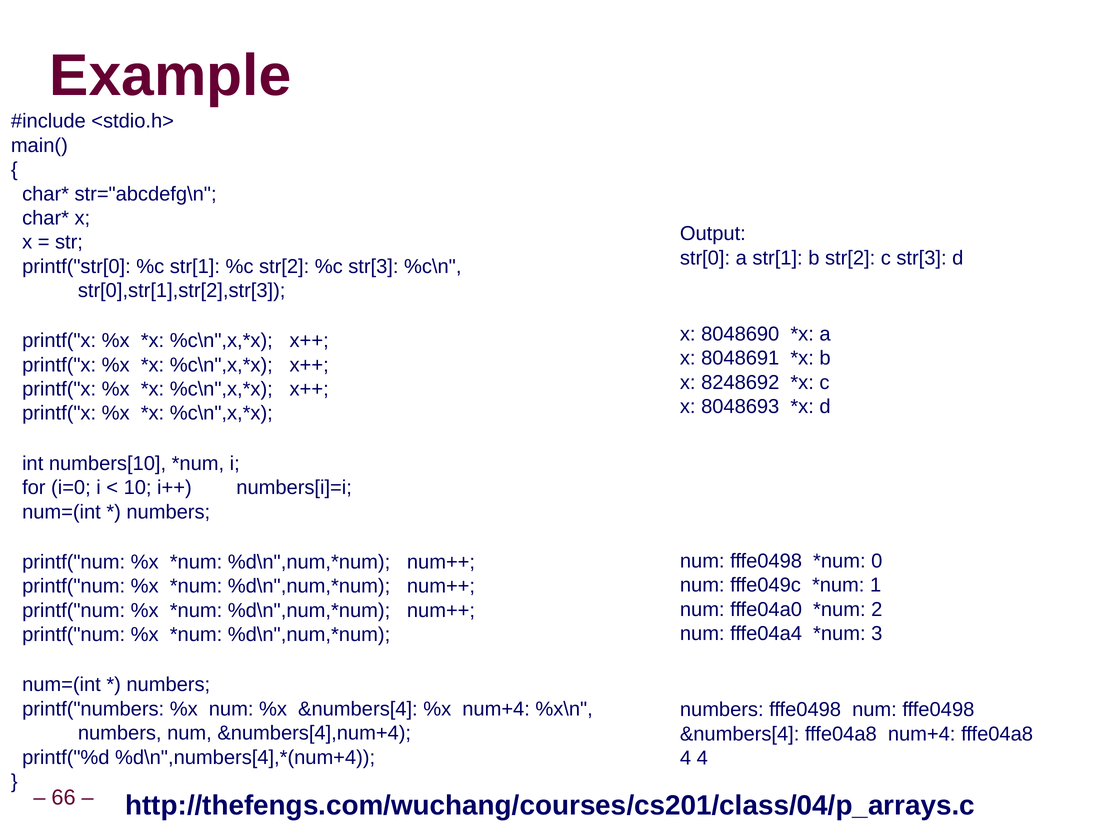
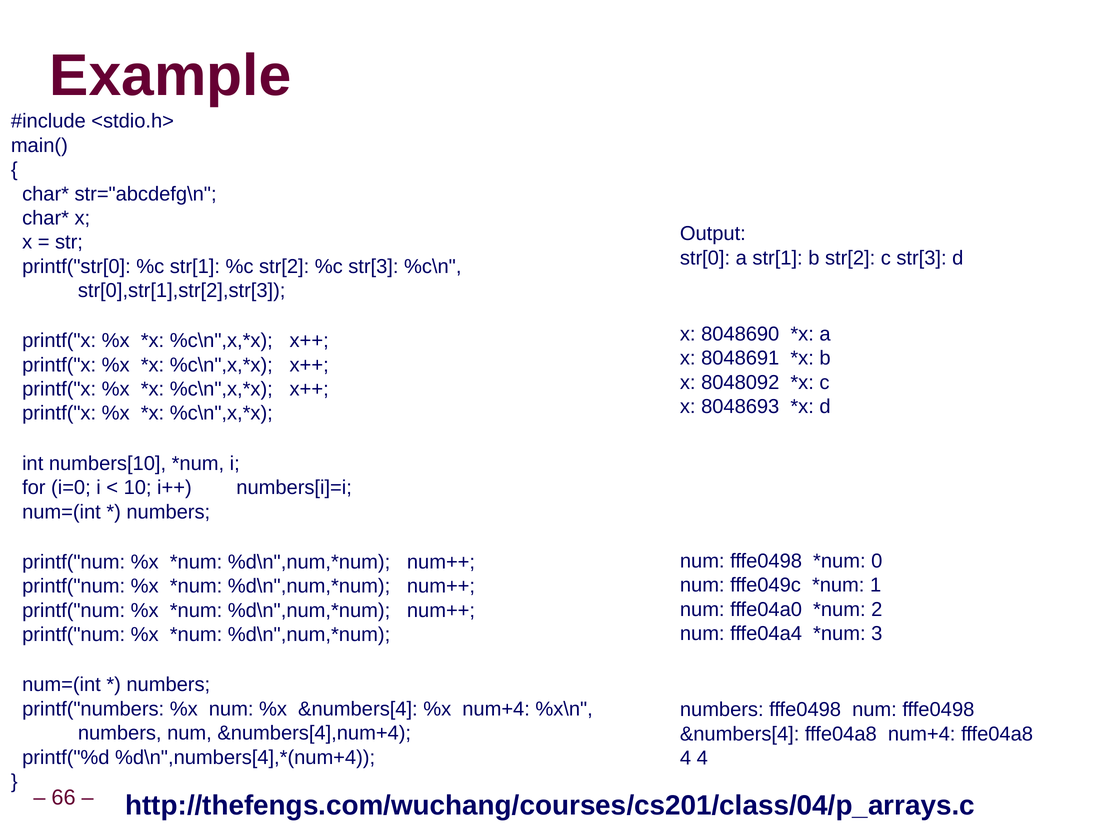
8248692: 8248692 -> 8048092 (740, 383)
